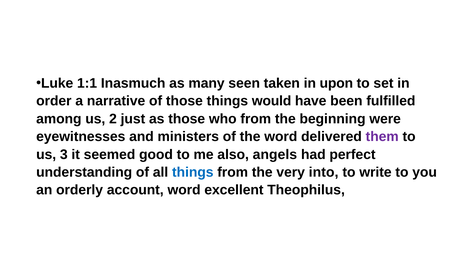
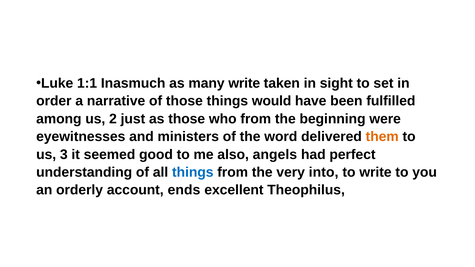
many seen: seen -> write (244, 83)
upon: upon -> sight (336, 83)
them colour: purple -> orange (382, 137)
account word: word -> ends (184, 190)
